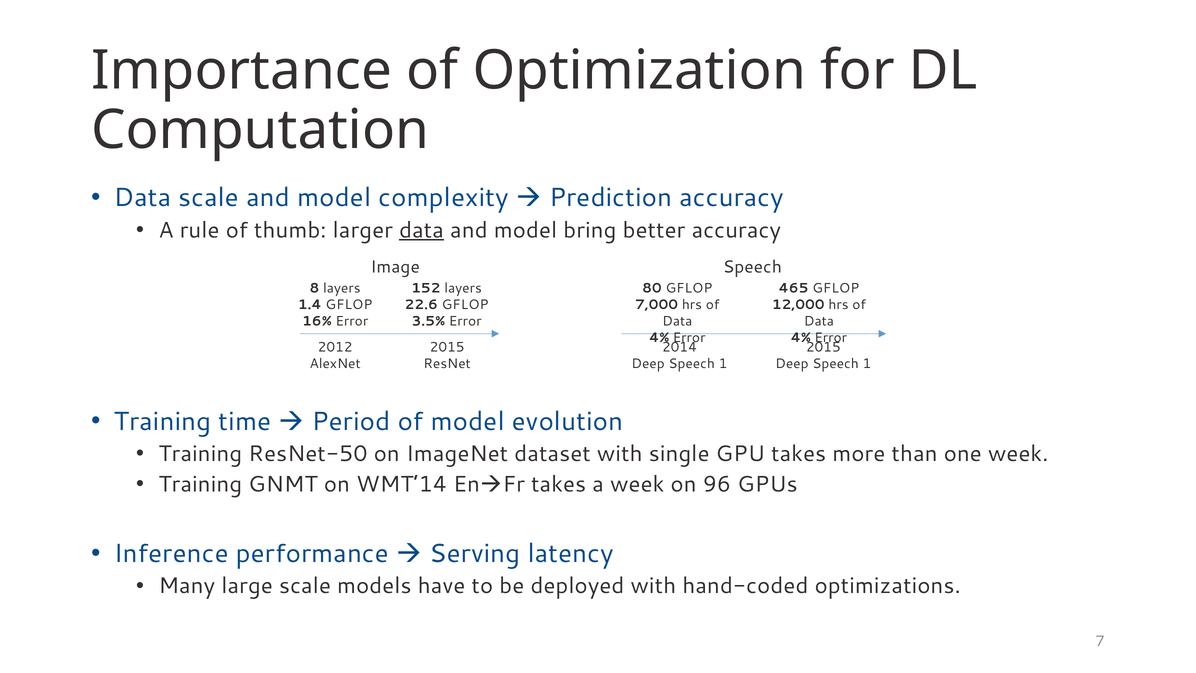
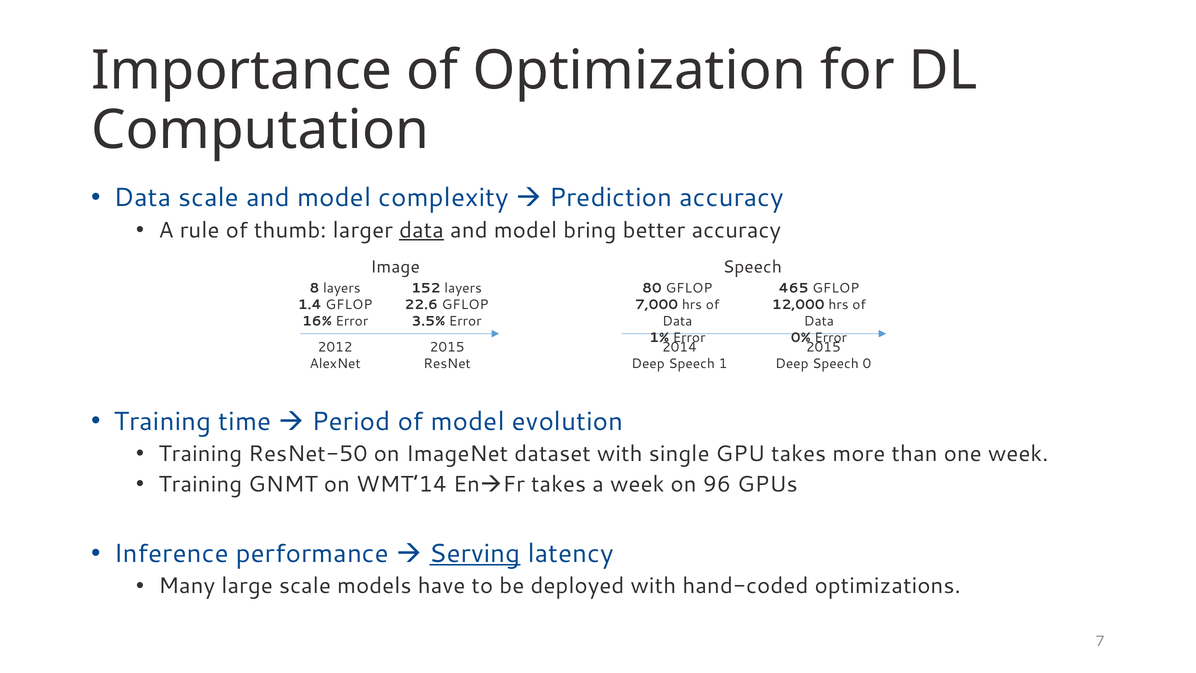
4%: 4% -> 1% (659, 338)
4%: 4% -> 0% (801, 338)
1: 1 -> 0 (867, 364)
Serving underline: none -> present (475, 553)
